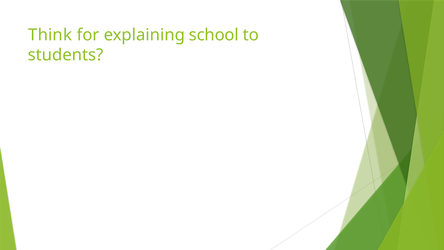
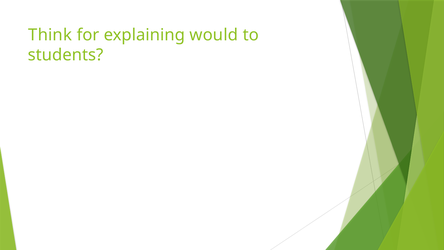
school: school -> would (214, 35)
